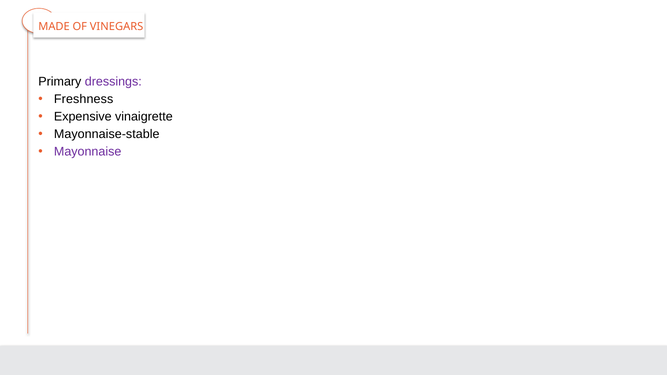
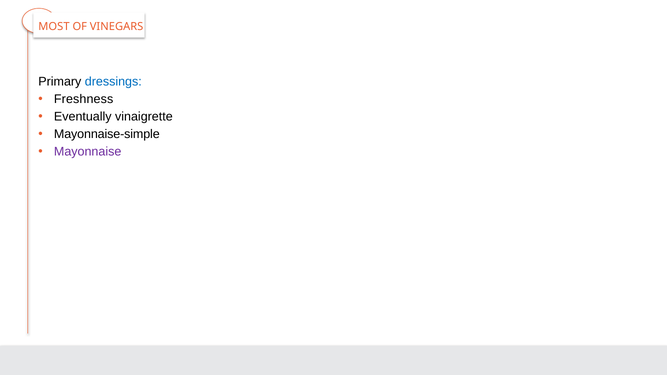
MADE: MADE -> MOST (54, 27)
dressings colour: purple -> blue (113, 82)
Expensive: Expensive -> Eventually (83, 117)
Mayonnaise-stable: Mayonnaise-stable -> Mayonnaise-simple (107, 134)
